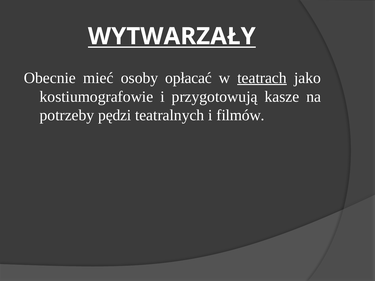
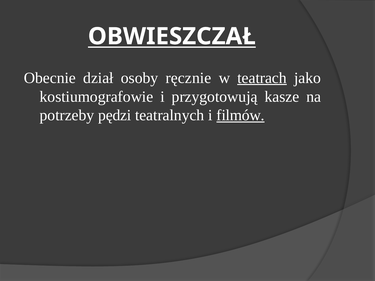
WYTWARZAŁY: WYTWARZAŁY -> OBWIESZCZAŁ (172, 36)
mieć: mieć -> dział (98, 78)
opłacać: opłacać -> ręcznie (188, 78)
filmów underline: none -> present (241, 115)
